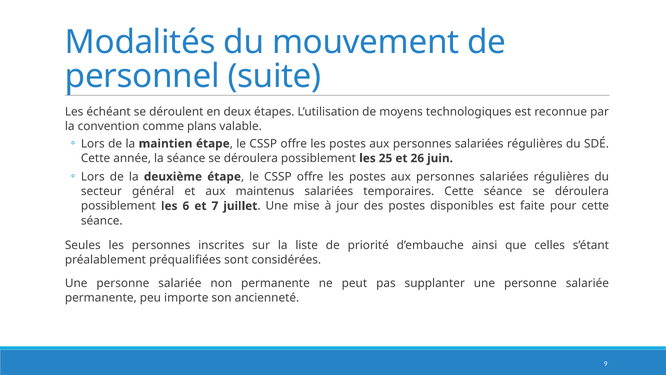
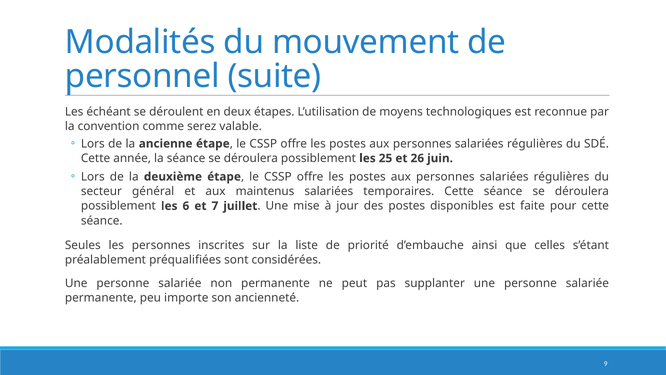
plans: plans -> serez (202, 126)
maintien: maintien -> ancienne (166, 143)
